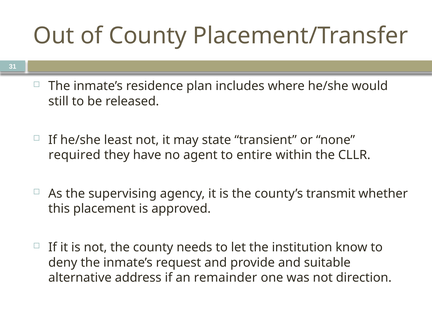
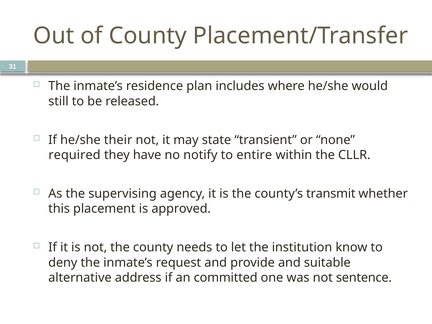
least: least -> their (118, 140)
agent: agent -> notify (200, 155)
remainder: remainder -> committed (226, 278)
direction: direction -> sentence (364, 278)
